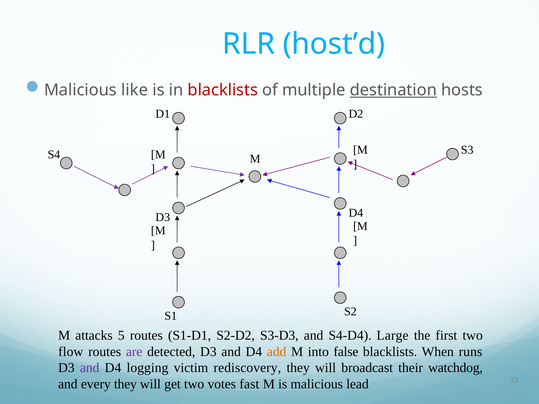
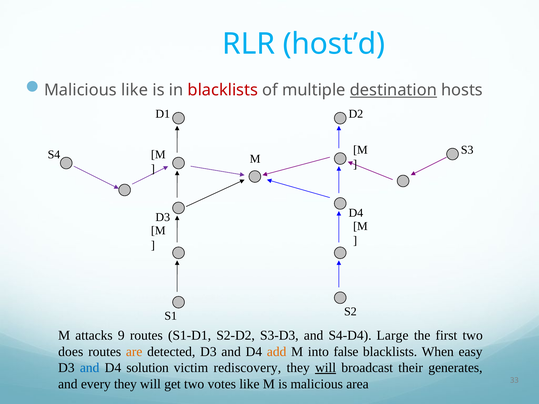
5: 5 -> 9 (121, 336)
flow: flow -> does (71, 352)
are colour: purple -> orange (134, 352)
runs: runs -> easy (471, 352)
and colour: purple -> blue (90, 368)
logging: logging -> solution (148, 368)
will underline: none -> present (326, 368)
watchdog: watchdog -> generates (455, 368)
votes fast: fast -> like (249, 384)
lead: lead -> area (357, 384)
